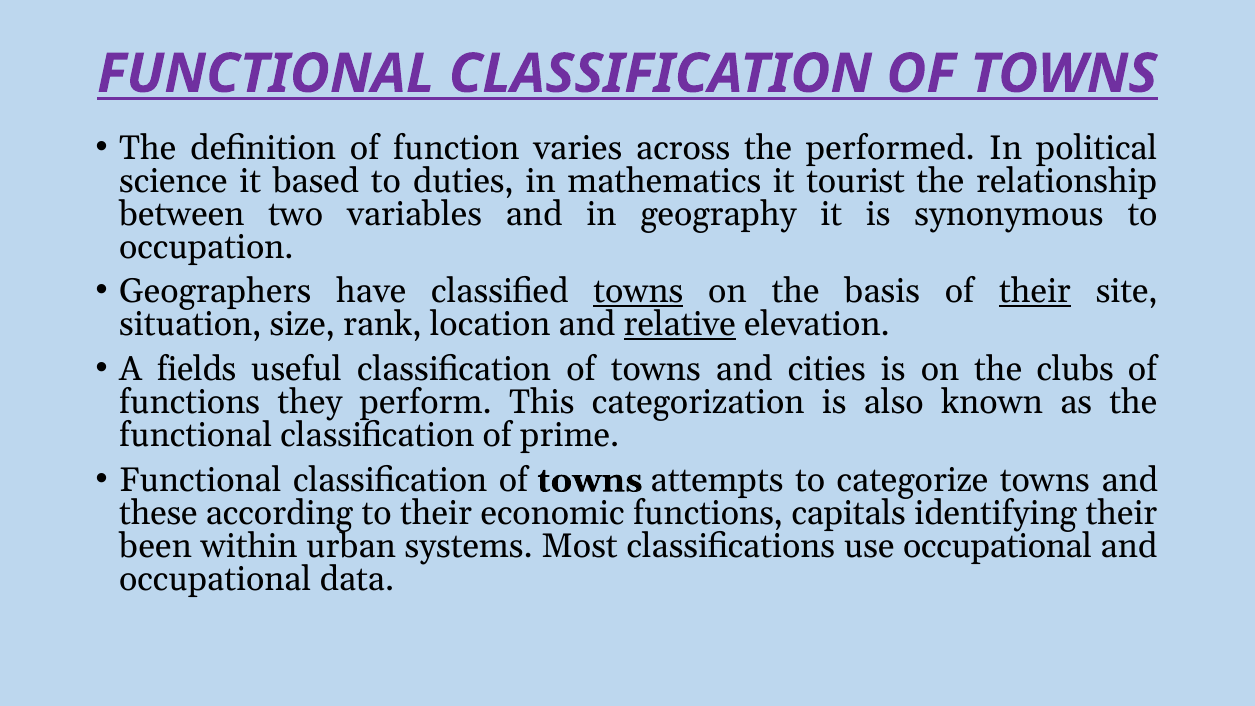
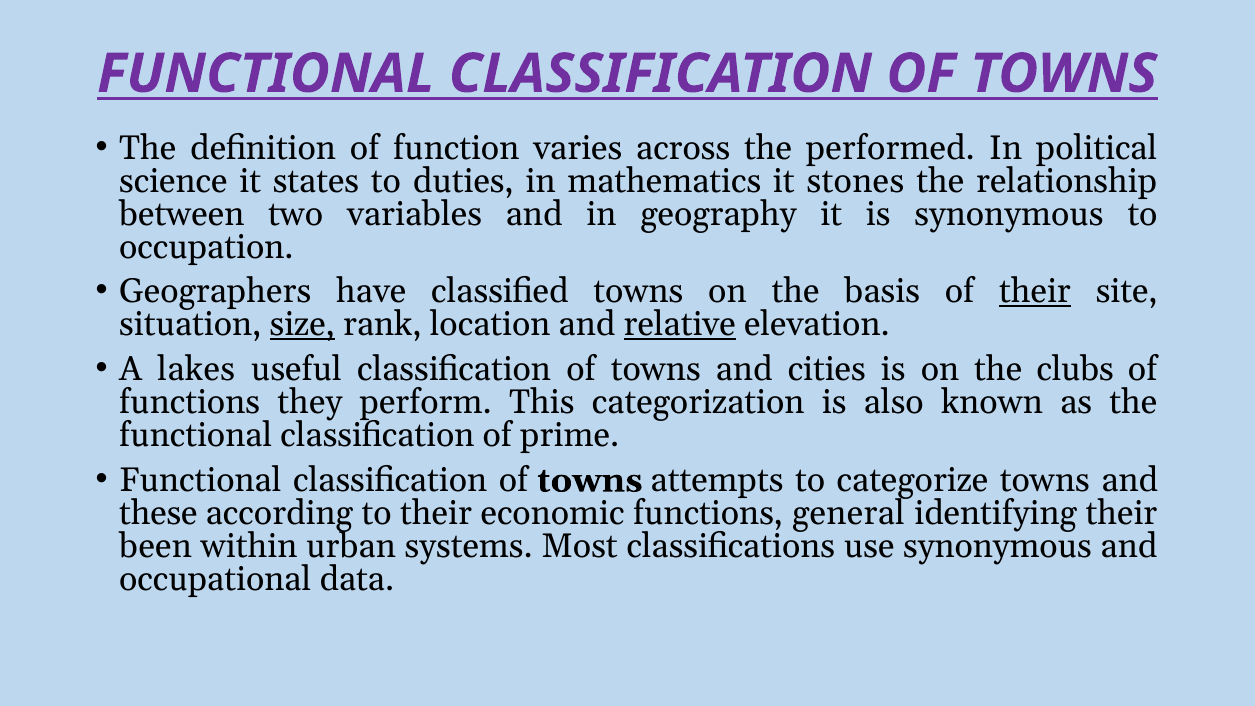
based: based -> states (316, 181)
tourist: tourist -> stones (855, 181)
towns underline: present -> none (638, 292)
size underline: none -> present (302, 325)
fields: fields -> lakes (196, 369)
capitals: capitals -> general (848, 513)
use occupational: occupational -> synonymous (998, 546)
